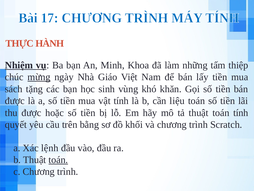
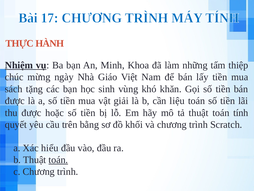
mừng underline: present -> none (39, 77)
vật tính: tính -> giải (121, 101)
lệnh: lệnh -> hiểu (50, 148)
